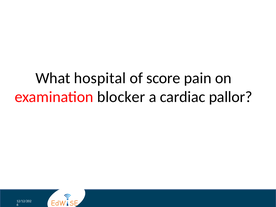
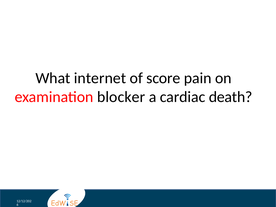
hospital: hospital -> internet (100, 78)
pallor: pallor -> death (231, 97)
